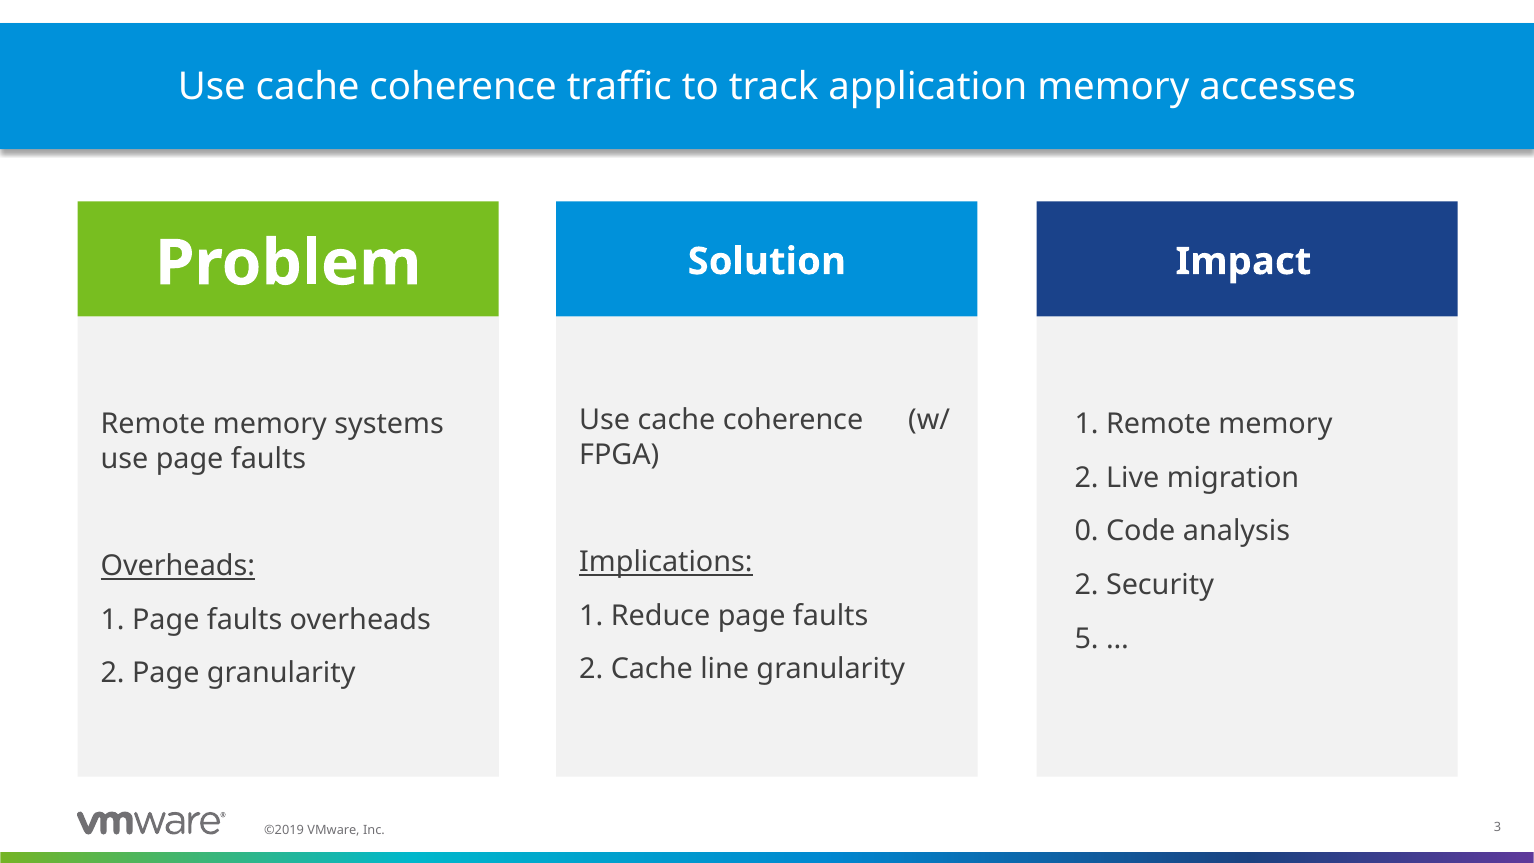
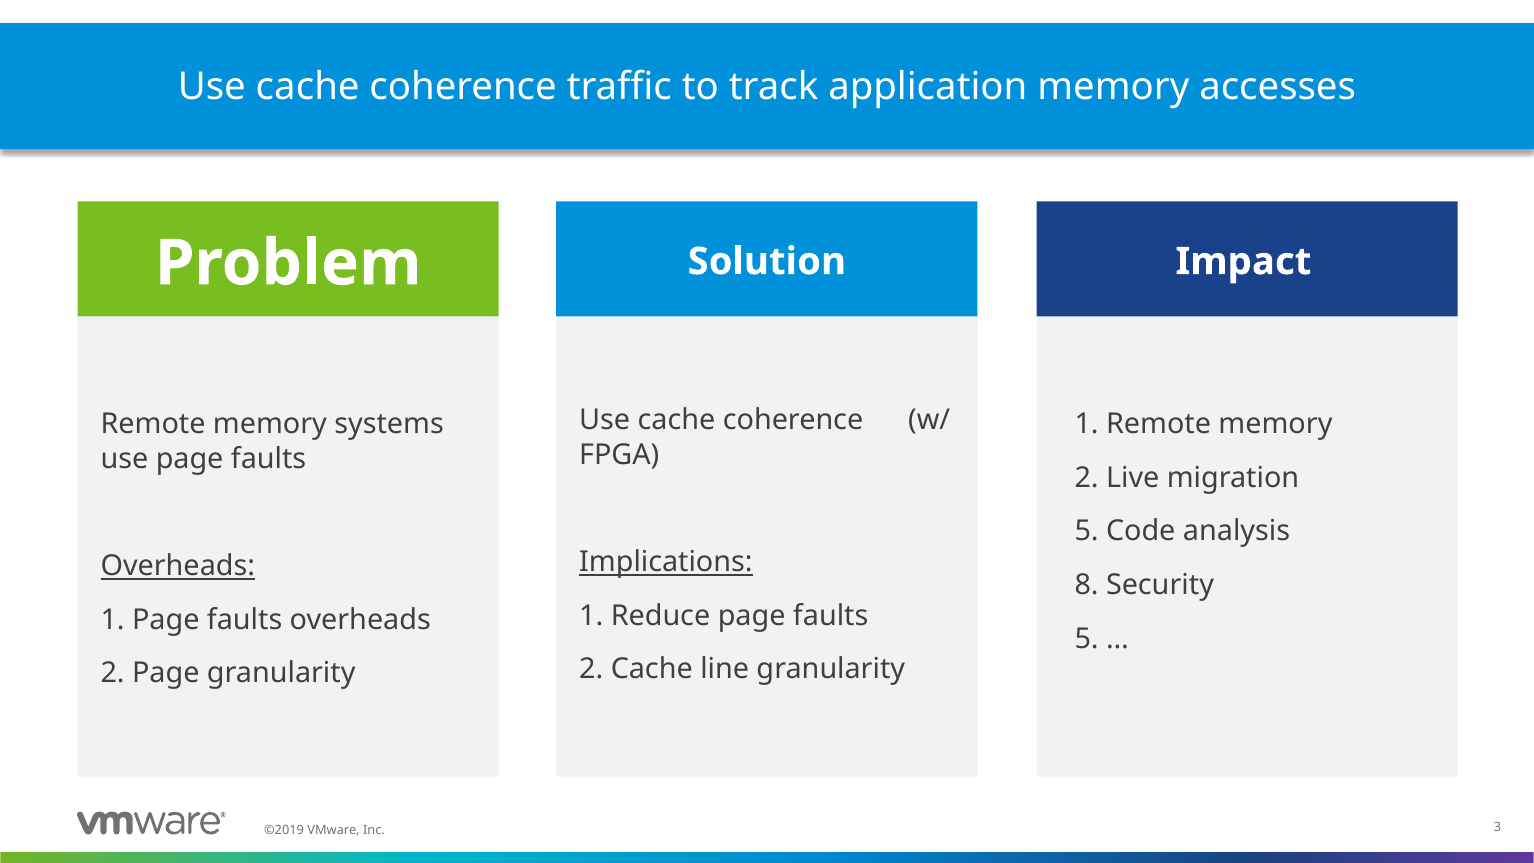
0: 0 -> 5 (1087, 531)
2: 2 -> 8 (1087, 585)
